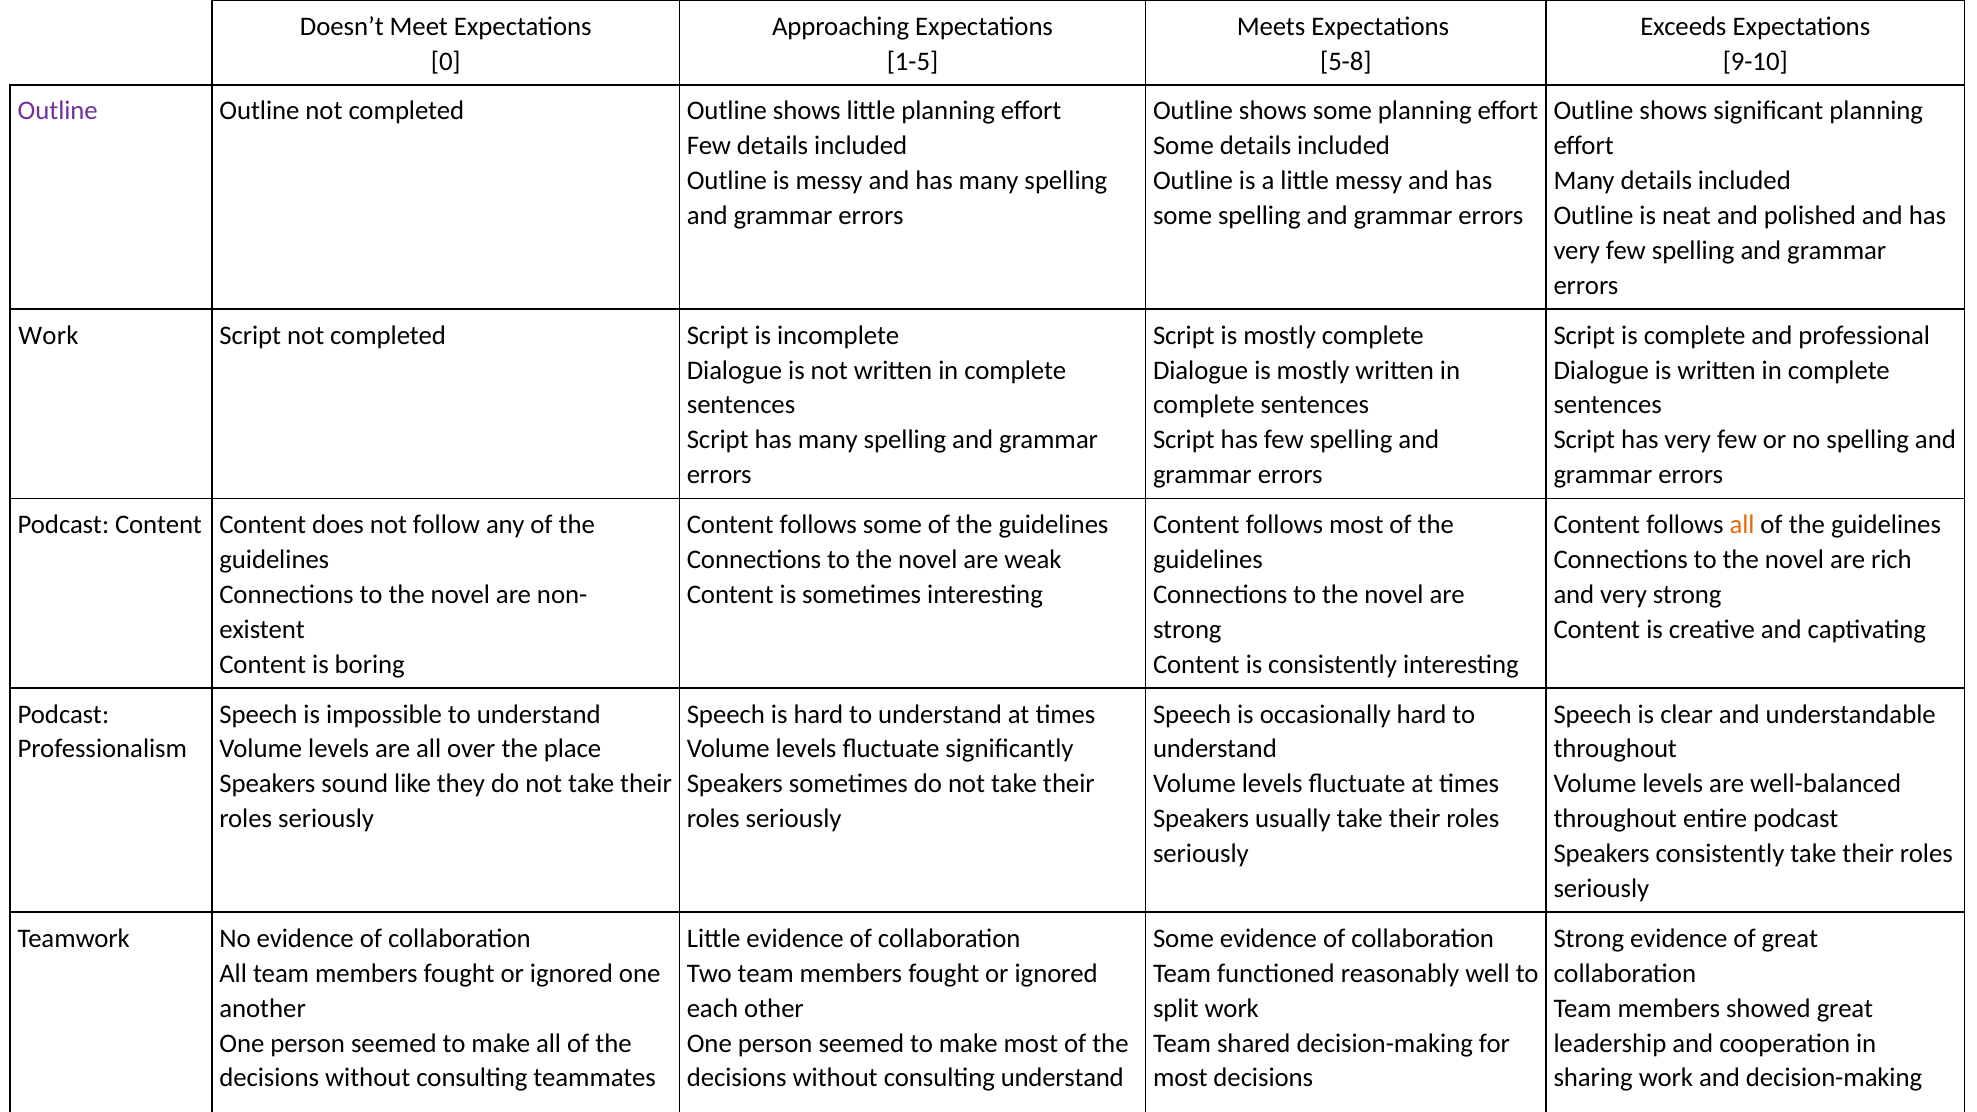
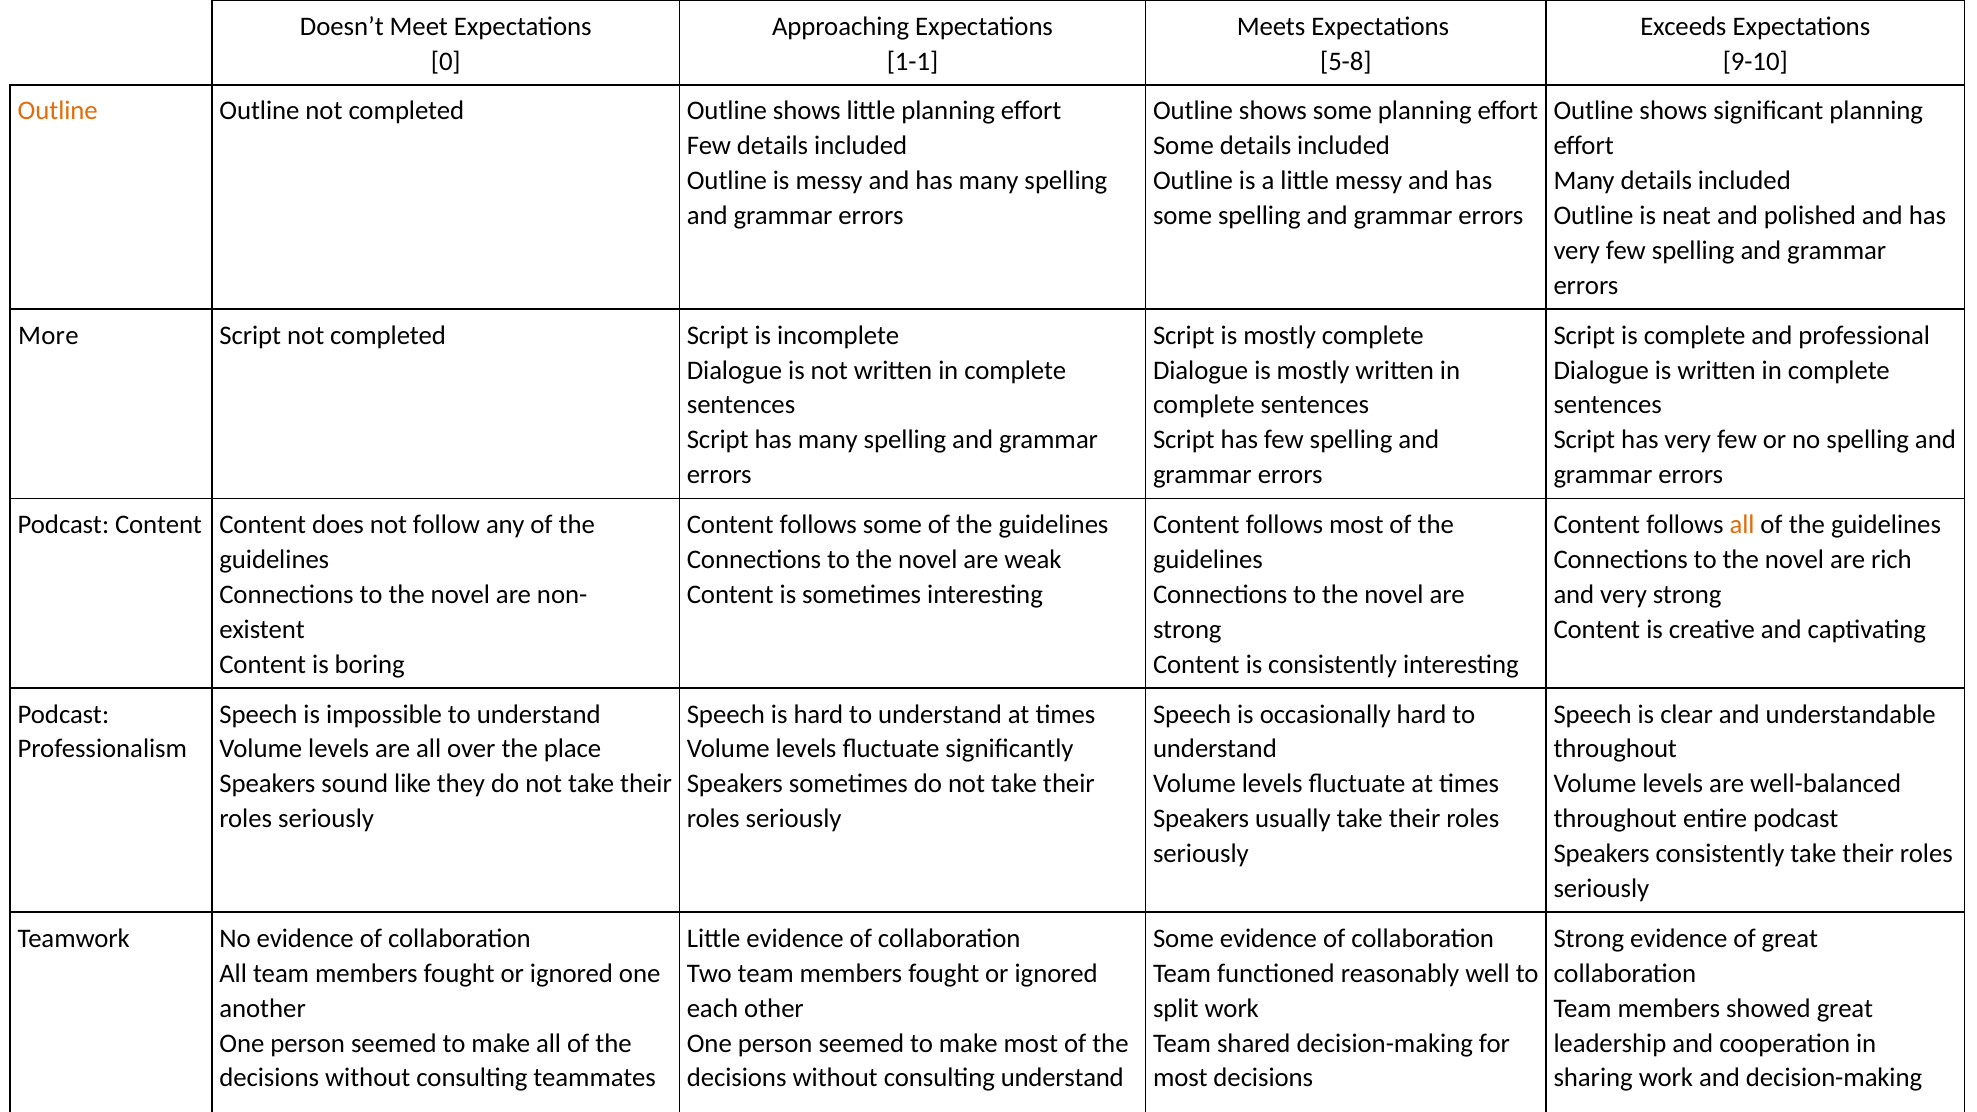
1-5: 1-5 -> 1-1 (913, 61)
Outline colour: purple -> orange (58, 111)
Work: Work -> More (48, 335)
